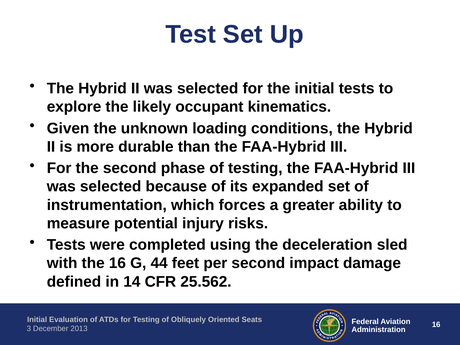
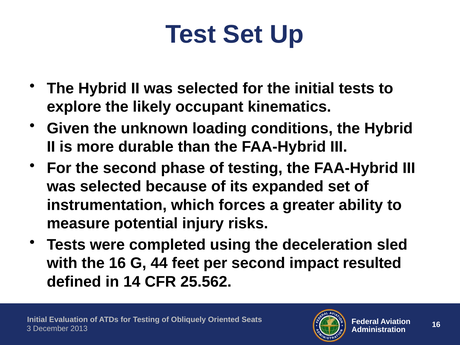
damage: damage -> resulted (372, 263)
